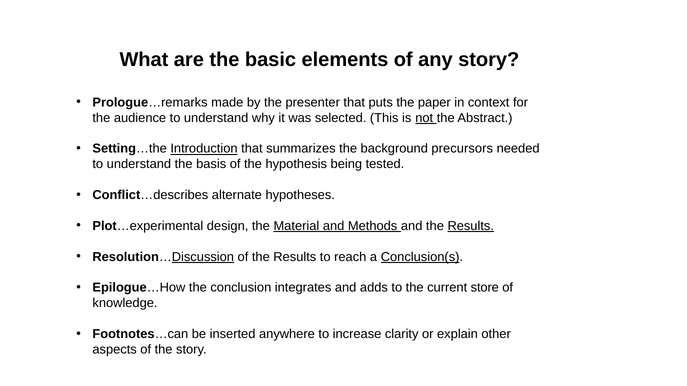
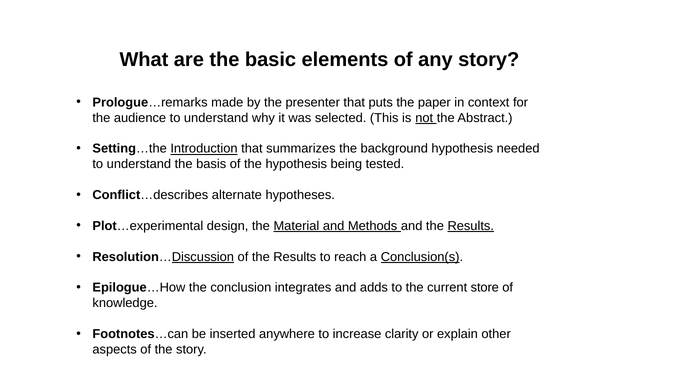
background precursors: precursors -> hypothesis (462, 149)
